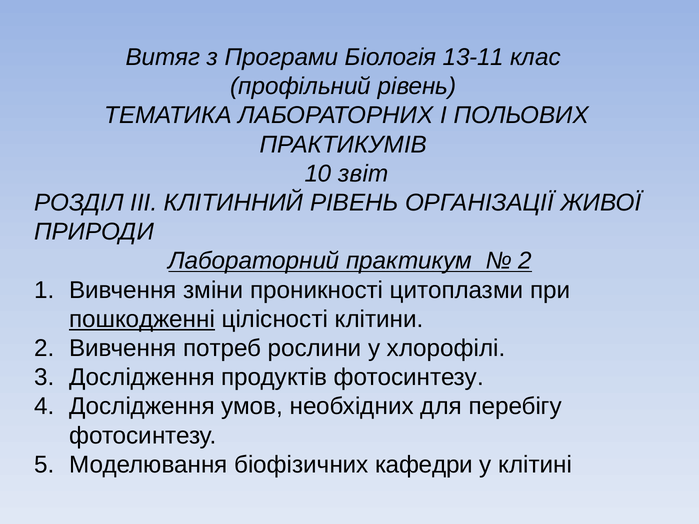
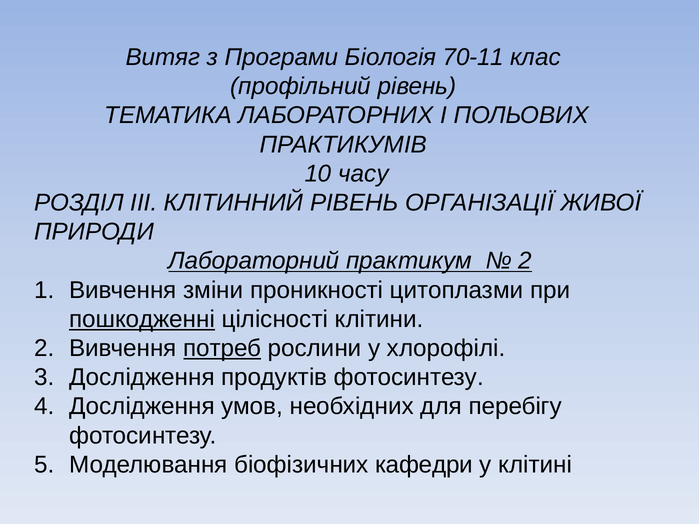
13-11: 13-11 -> 70-11 (473, 57)
звіт: звіт -> часу (364, 174)
потреб underline: none -> present (222, 348)
